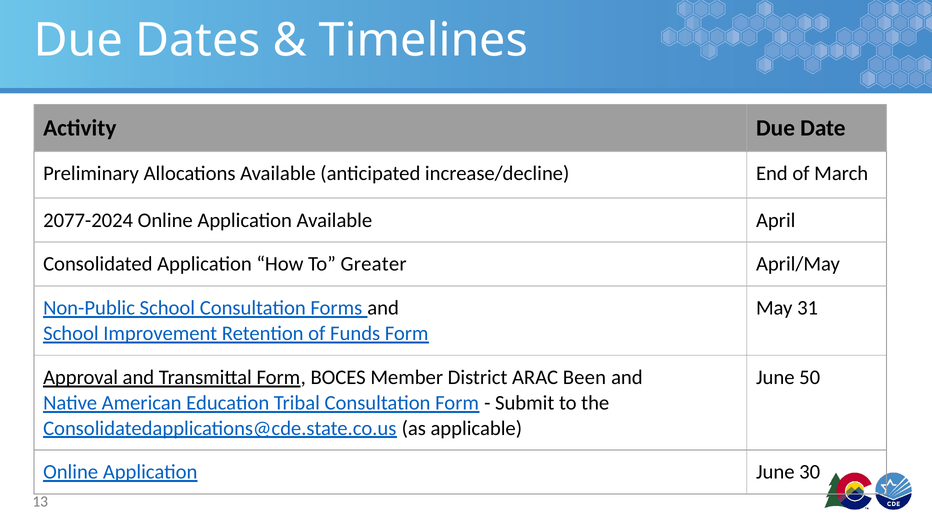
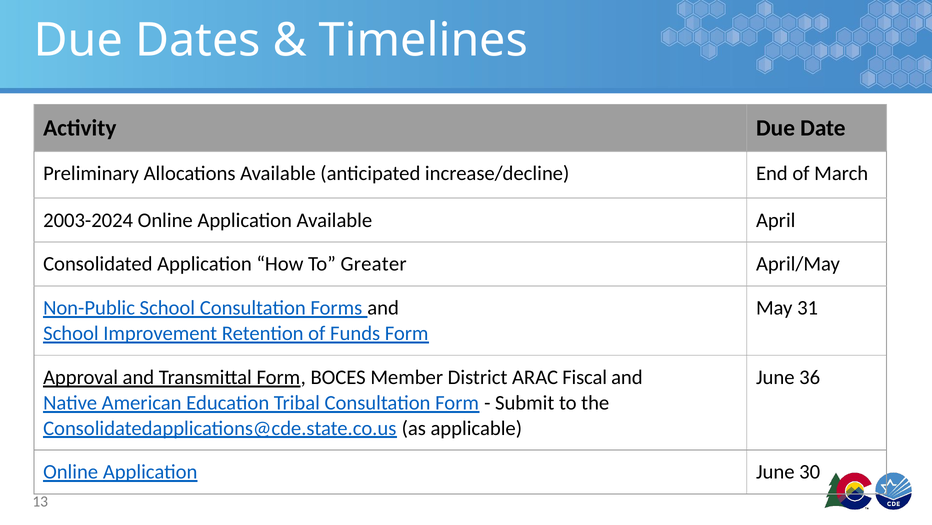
2077-2024: 2077-2024 -> 2003-2024 (88, 220)
Been: Been -> Fiscal (585, 377)
50: 50 -> 36 (810, 377)
